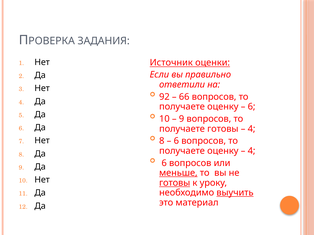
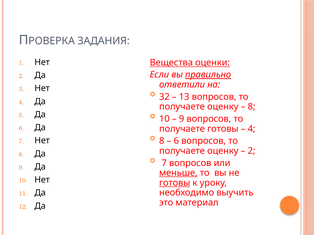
Источник: Источник -> Вещества (171, 63)
правильно underline: none -> present (208, 75)
92: 92 -> 32 (164, 97)
66: 66 -> 13 (184, 97)
6: 6 -> 8 (252, 107)
4: 4 -> 2 (252, 151)
6: 6 -> 7 (164, 163)
выучить underline: present -> none (235, 193)
